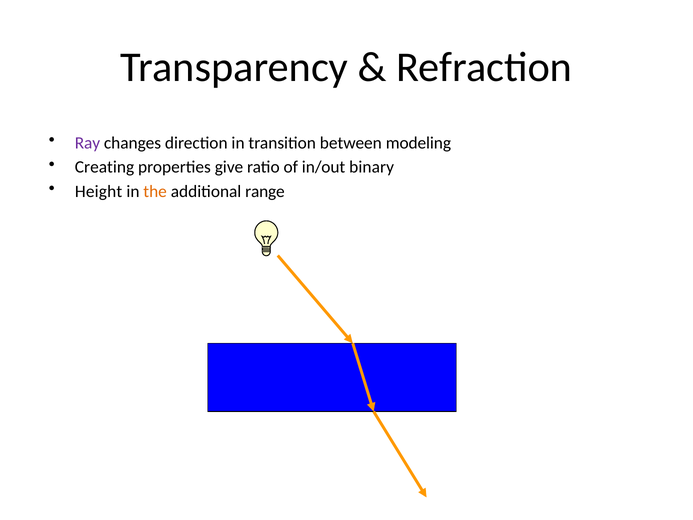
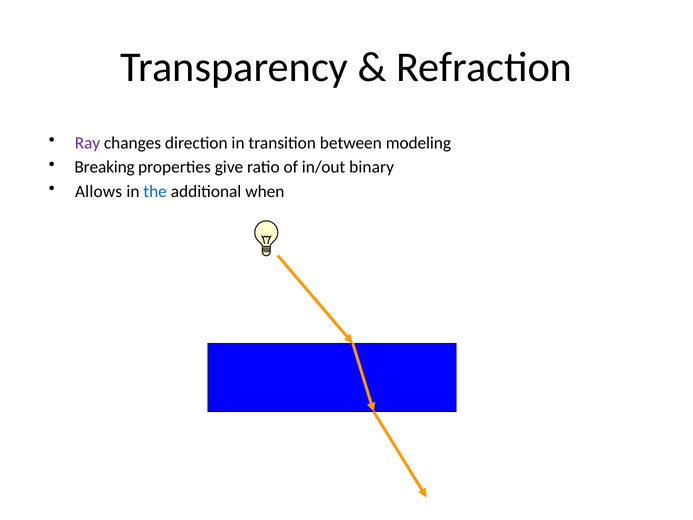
Creating: Creating -> Breaking (105, 167)
Height: Height -> Allows (99, 191)
the colour: orange -> blue (155, 191)
range: range -> when (265, 191)
